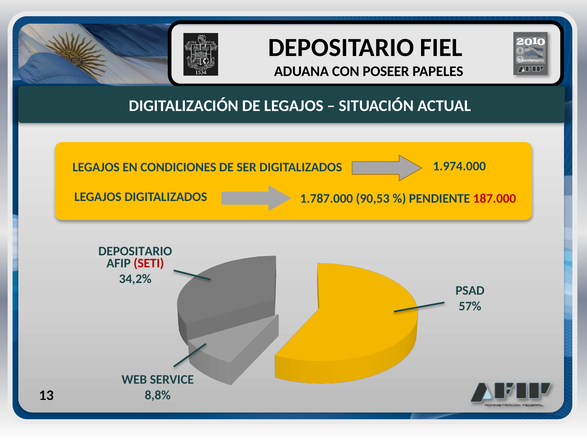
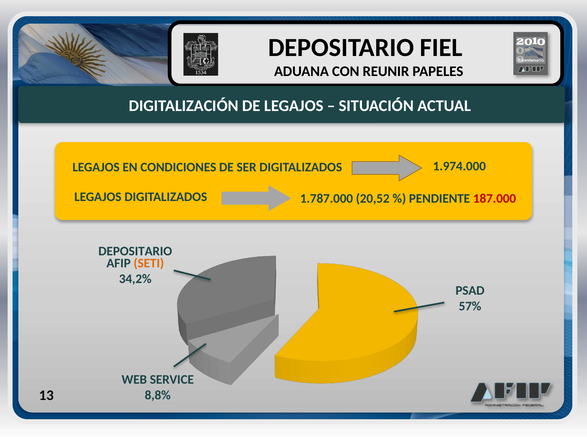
POSEER: POSEER -> REUNIR (386, 71)
90,53: 90,53 -> 20,52 (373, 199)
SETI colour: red -> orange (149, 263)
